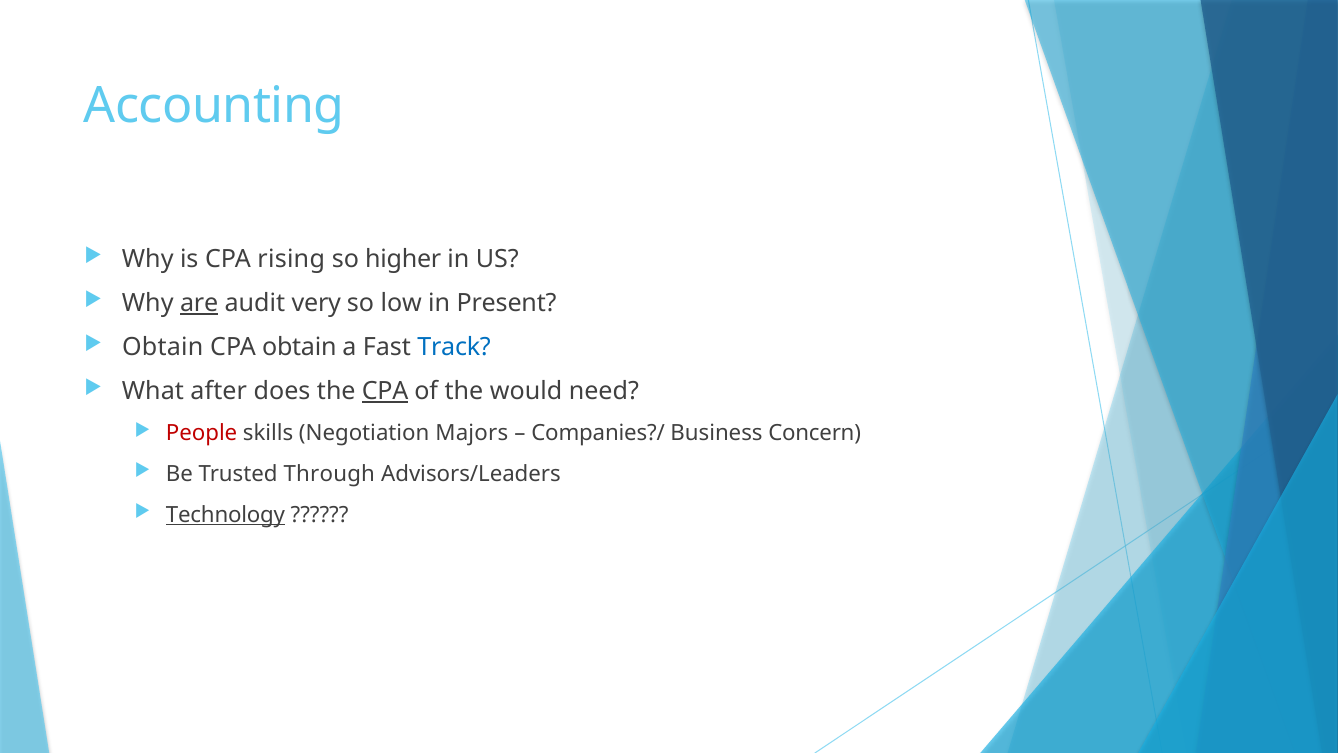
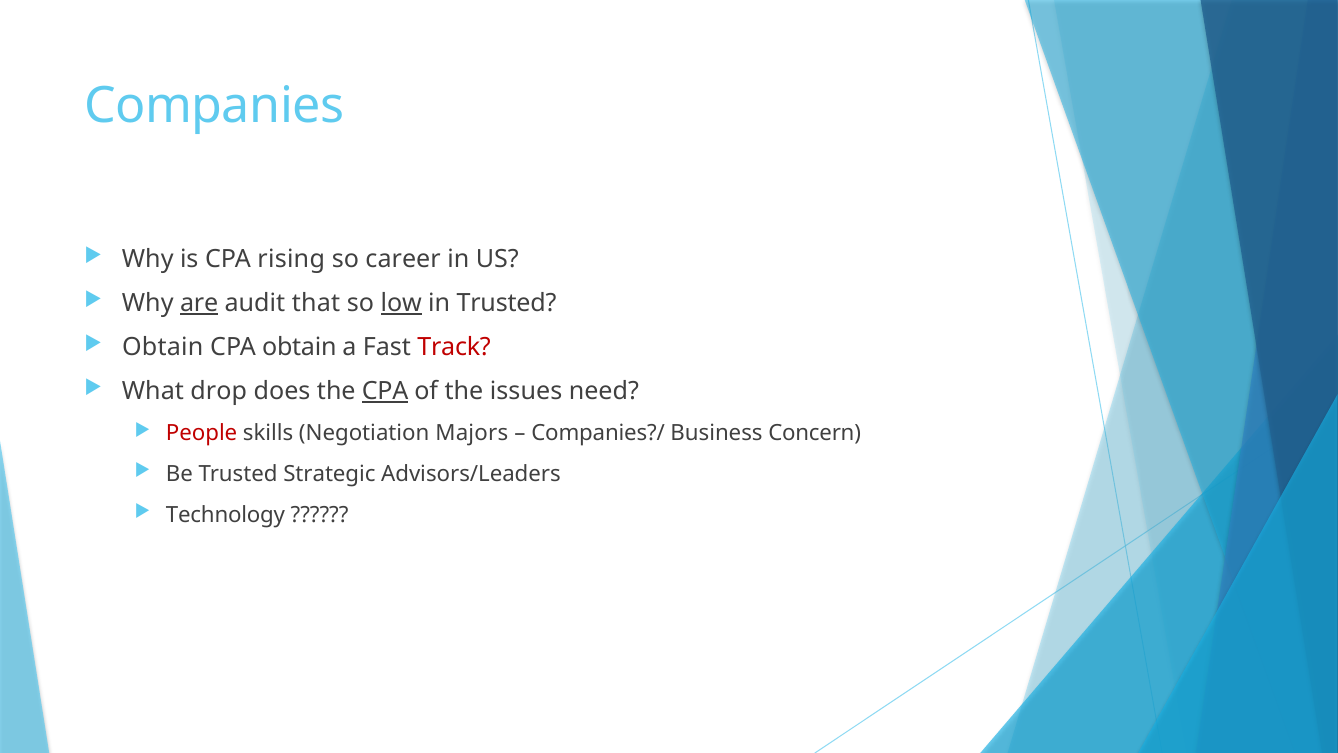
Accounting: Accounting -> Companies (214, 106)
higher: higher -> career (403, 259)
very: very -> that (316, 303)
low underline: none -> present (401, 303)
in Present: Present -> Trusted (507, 303)
Track colour: blue -> red (454, 347)
after: after -> drop (219, 391)
would: would -> issues (526, 391)
Through: Through -> Strategic (329, 474)
Technology underline: present -> none (225, 515)
